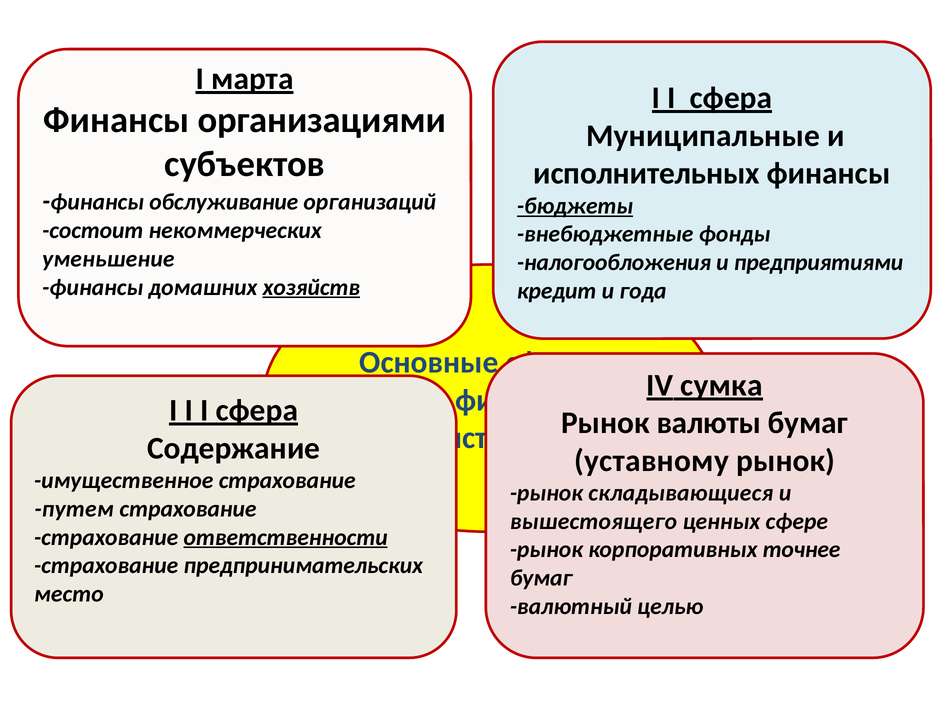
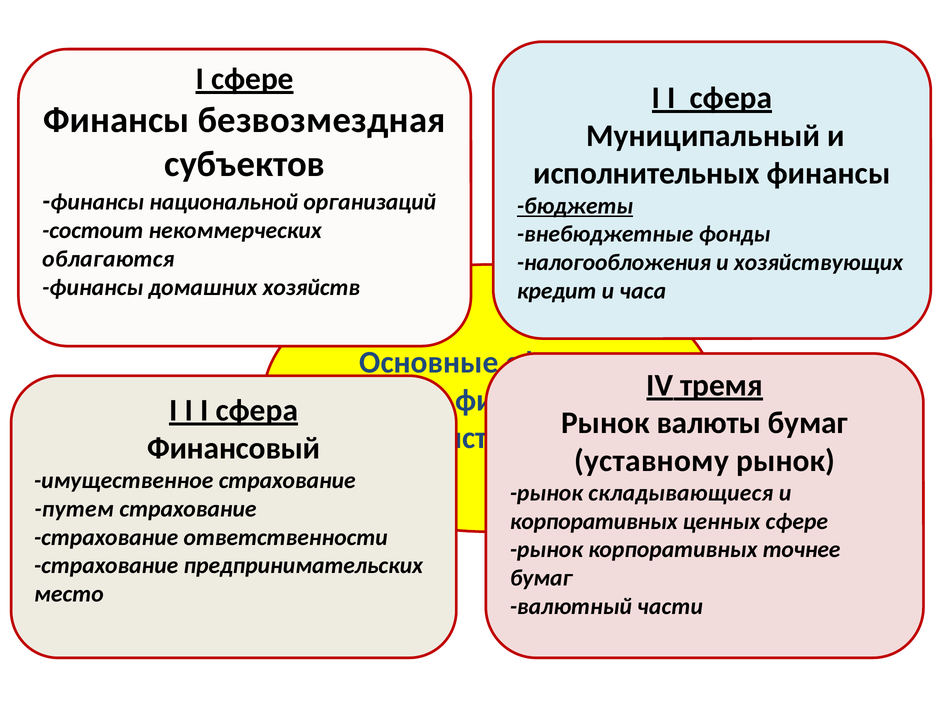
I марта: марта -> сфере (252, 79)
организациями: организациями -> безвозмездная (322, 120)
Муниципальные: Муниципальные -> Муниципальный (703, 136)
обслуживание: обслуживание -> национальной (224, 202)
уменьшение: уменьшение -> облагаются (108, 259)
предприятиями: предприятиями -> хозяйствующих (819, 262)
хозяйств underline: present -> none (311, 287)
года: года -> часа (643, 291)
сумка: сумка -> тремя (722, 385)
Содержание: Содержание -> Финансовый (234, 448)
вышестоящего: вышестоящего -> корпоративных (594, 521)
ответственности underline: present -> none (286, 537)
целью: целью -> части (670, 606)
